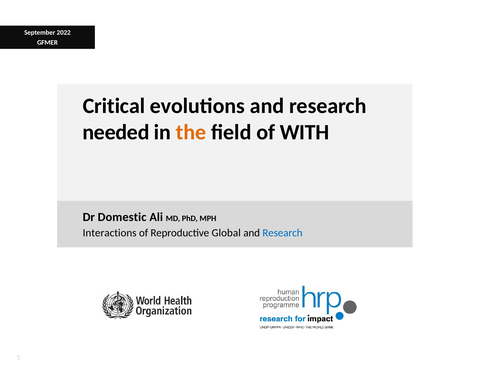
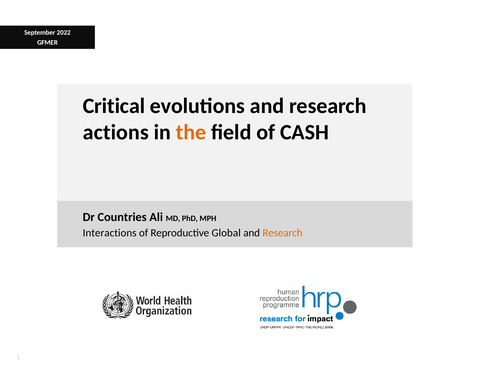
needed: needed -> actions (116, 132)
WITH: WITH -> CASH (304, 132)
Domestic: Domestic -> Countries (122, 217)
Research colour: blue -> orange (282, 233)
